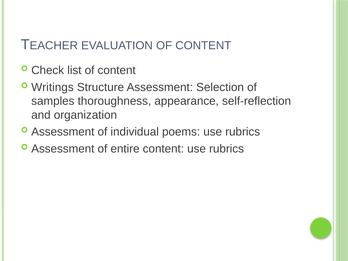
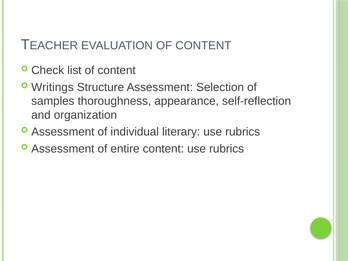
poems: poems -> literary (181, 132)
